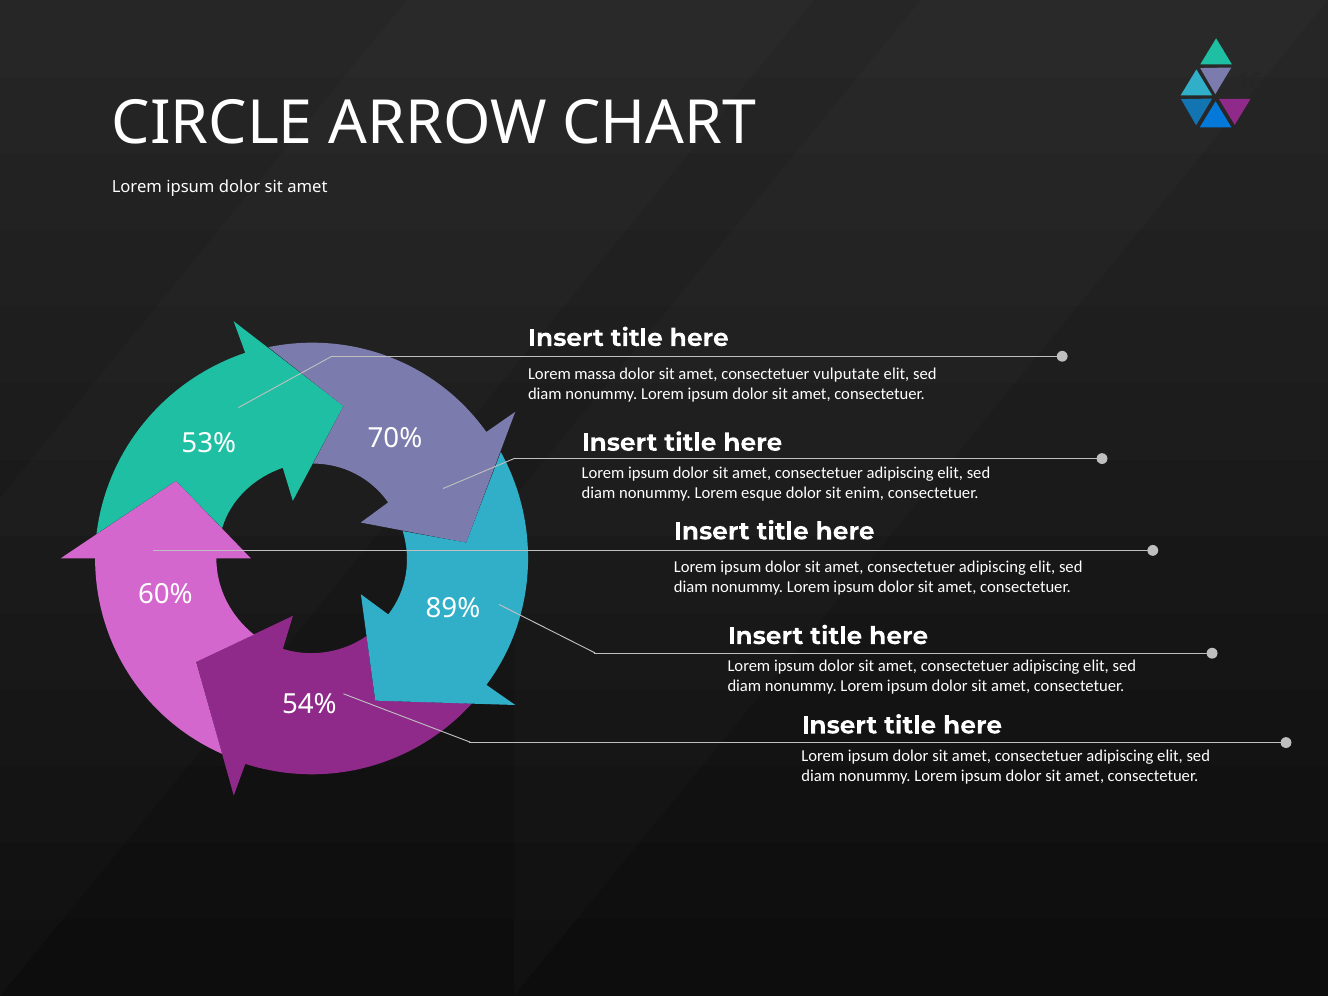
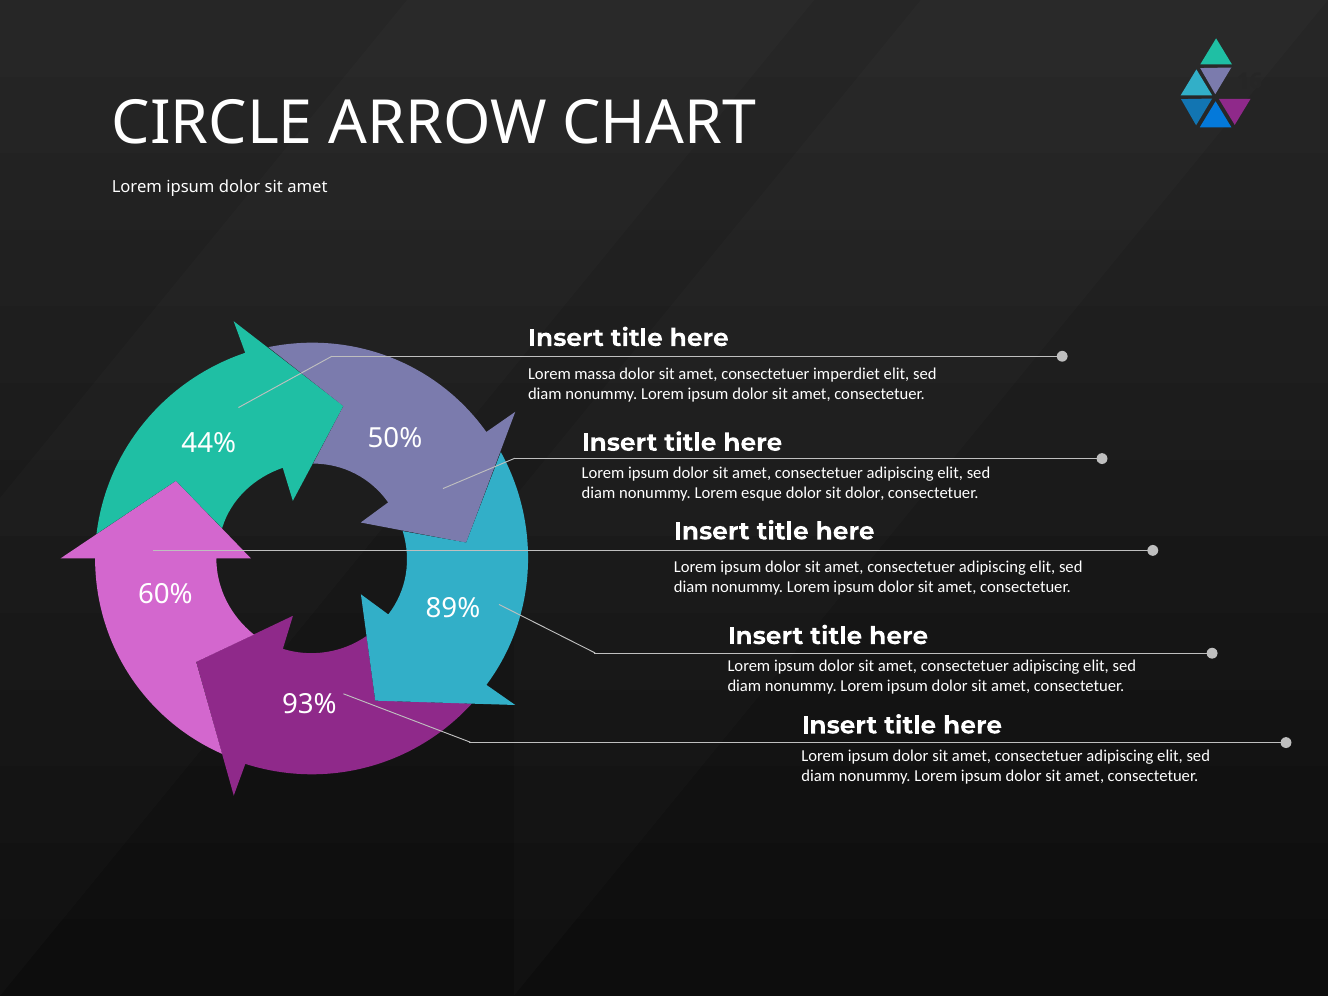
vulputate: vulputate -> imperdiet (847, 374)
70%: 70% -> 50% (395, 438)
53%: 53% -> 44% (209, 443)
sit enim: enim -> dolor (865, 493)
54%: 54% -> 93% (309, 704)
